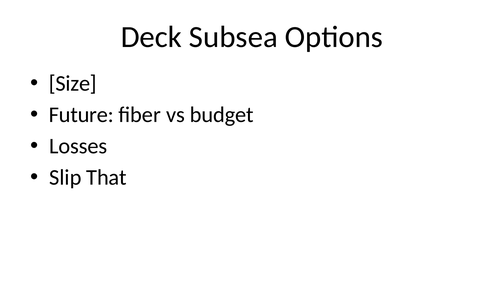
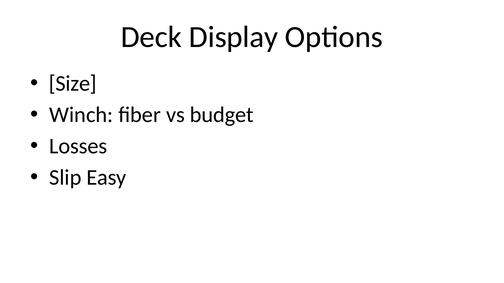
Subsea: Subsea -> Display (234, 37)
Future: Future -> Winch (81, 115)
That: That -> Easy (106, 178)
